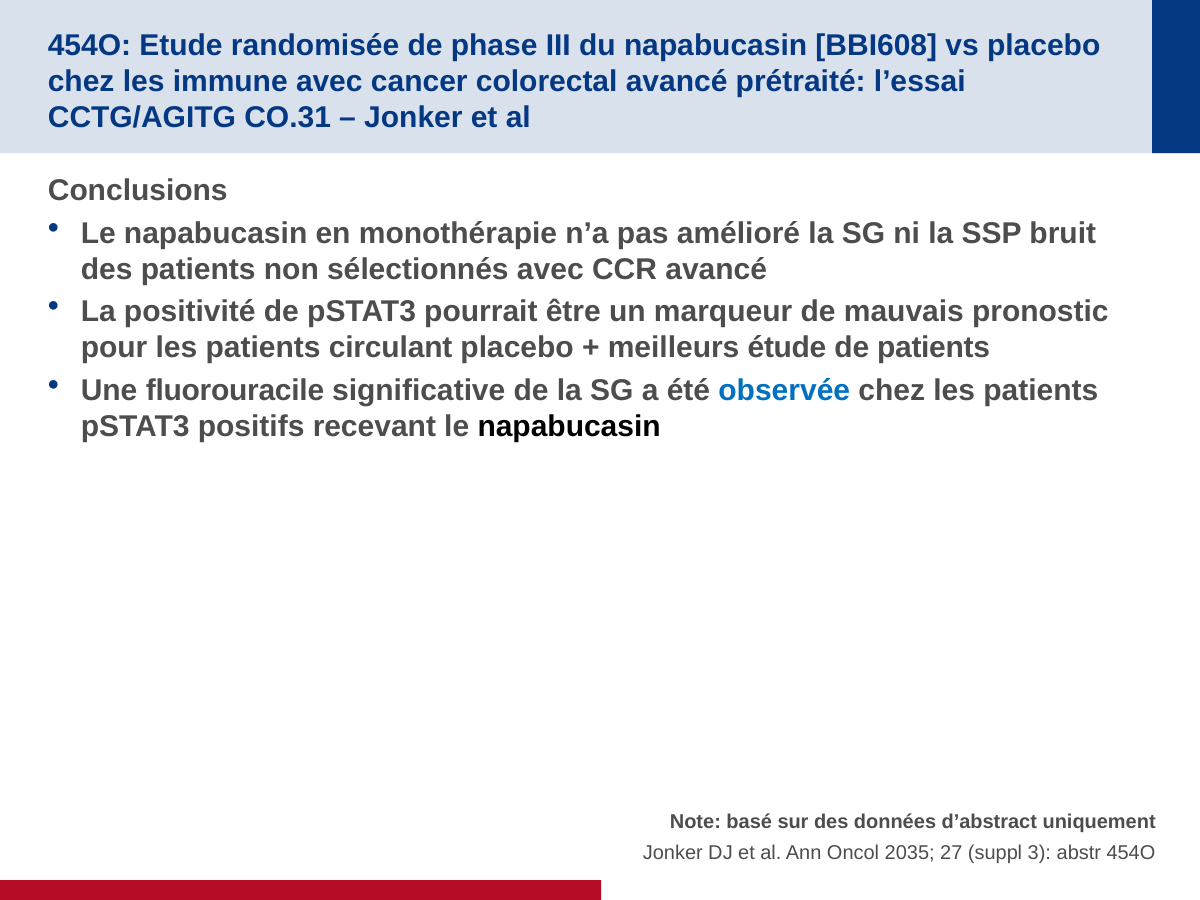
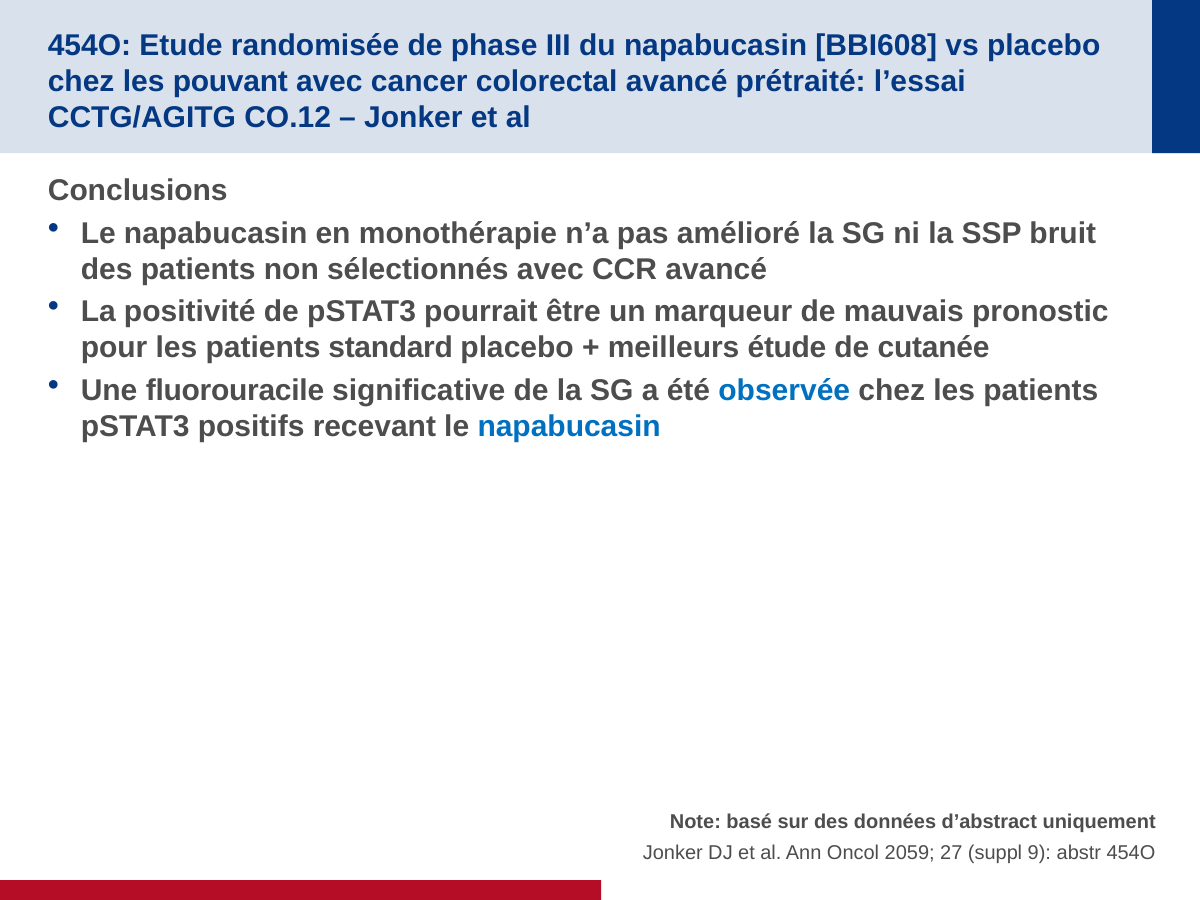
immune: immune -> pouvant (230, 82)
CO.31: CO.31 -> CO.12 (288, 118)
circulant: circulant -> standard (391, 348)
de patients: patients -> cutanée (934, 348)
napabucasin colour: black -> blue (569, 427)
2035: 2035 -> 2059 (910, 853)
3: 3 -> 9 (1039, 853)
